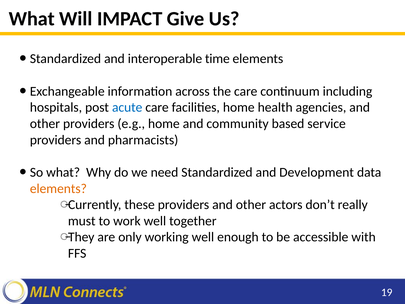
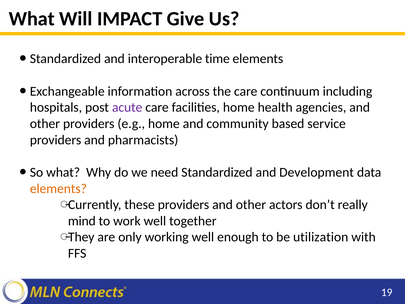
acute colour: blue -> purple (127, 107)
must: must -> mind (82, 221)
accessible: accessible -> utilization (321, 237)
